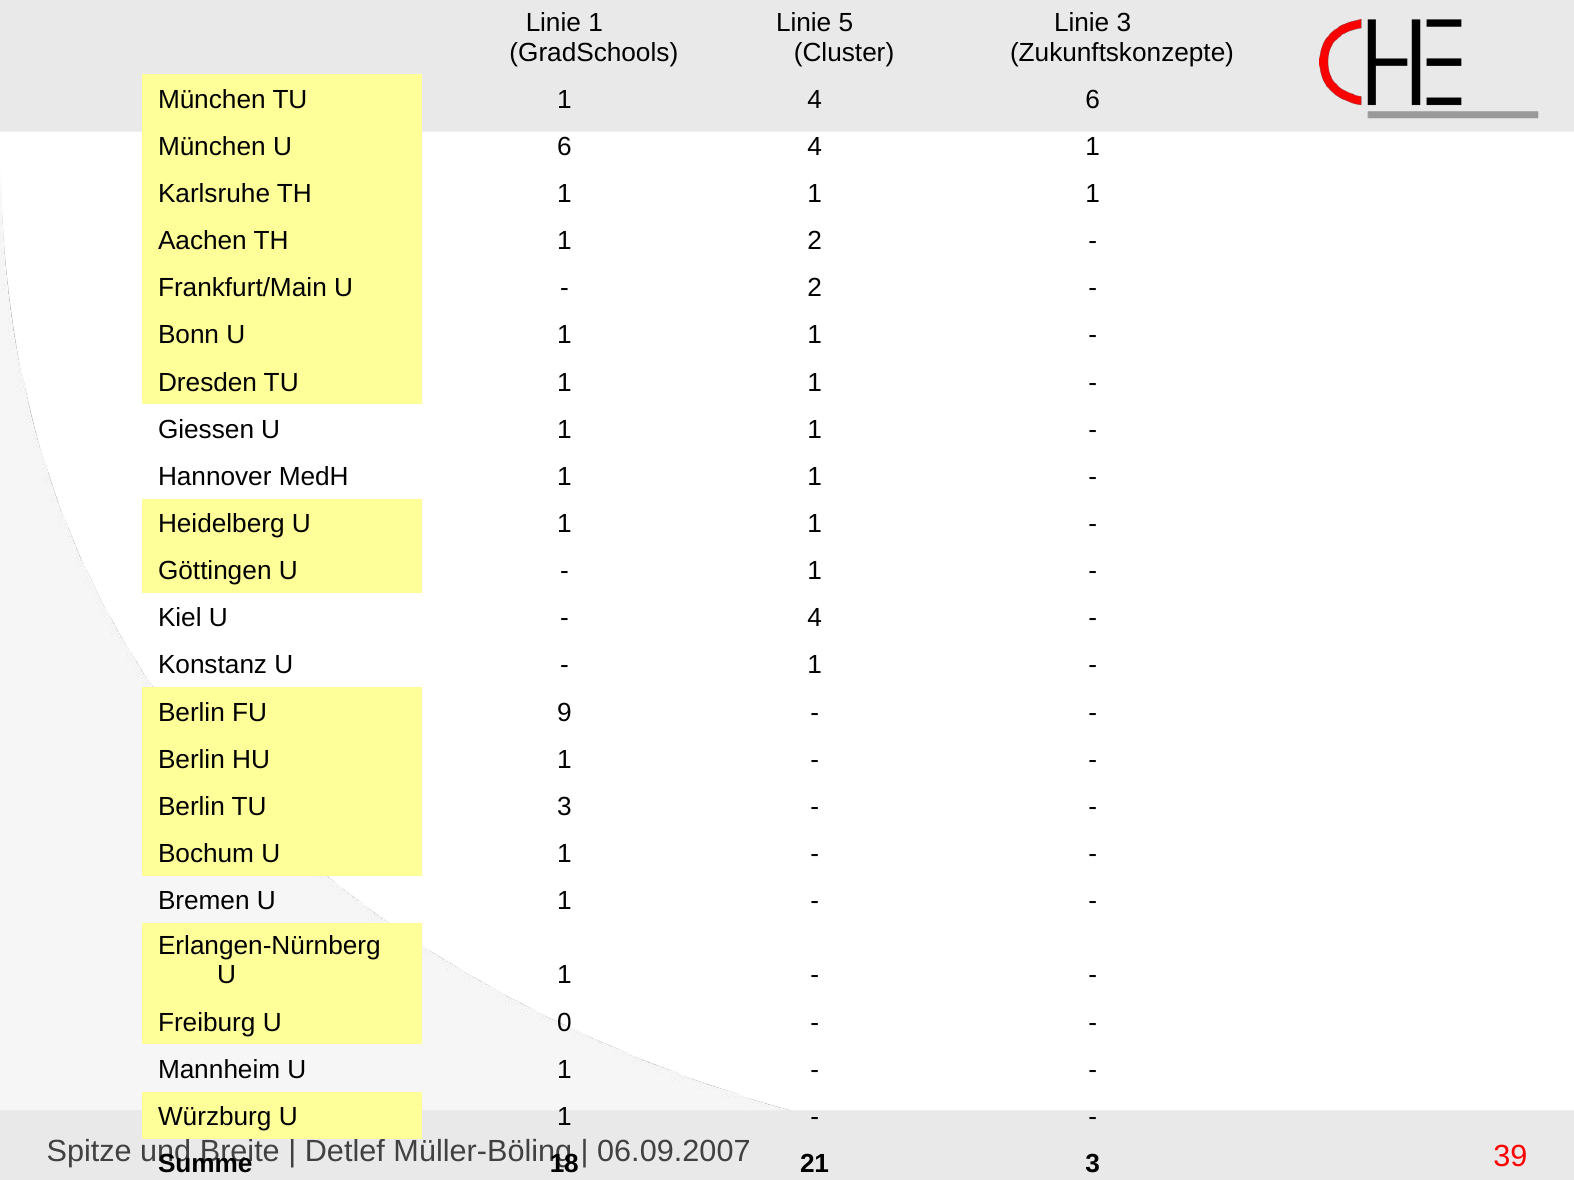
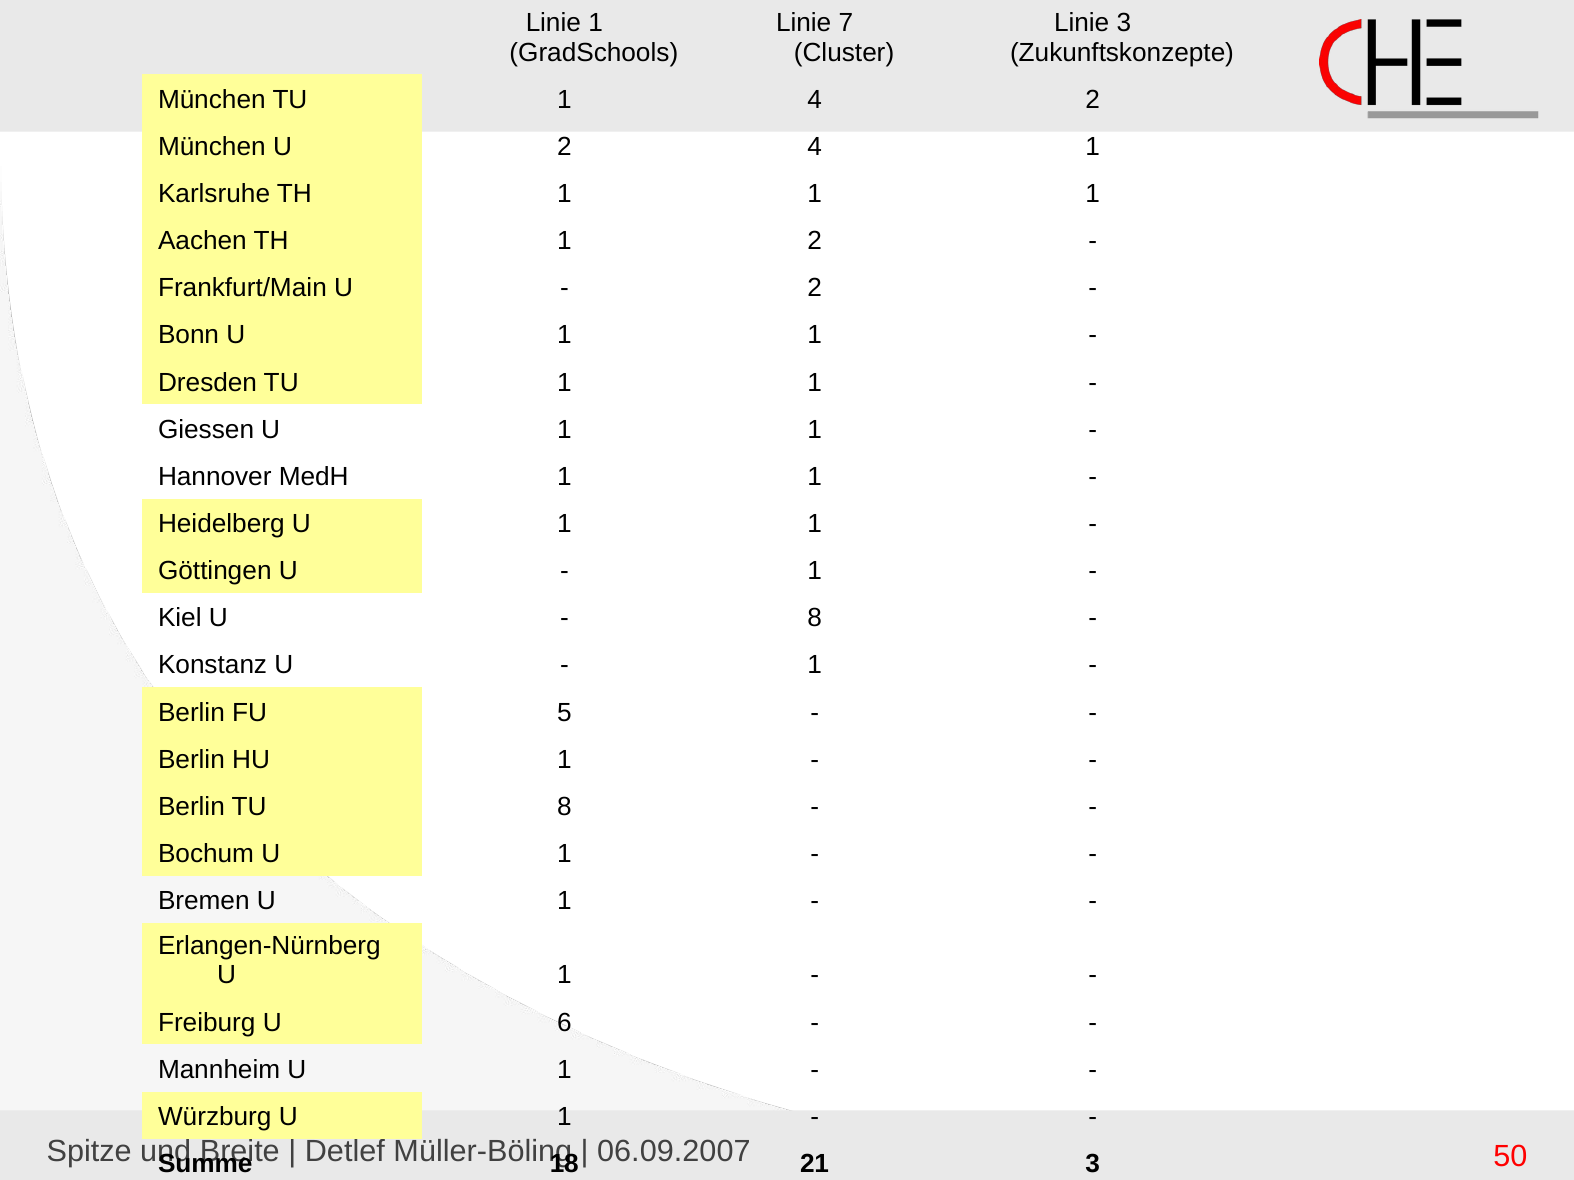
5: 5 -> 7 (846, 23)
4 6: 6 -> 2 (1093, 100)
U 6: 6 -> 2 (564, 147)
4: 4 -> 8 (815, 618)
9: 9 -> 5 (564, 713)
TU 3: 3 -> 8 (564, 807)
0: 0 -> 6 (564, 1023)
39: 39 -> 50 (1510, 1156)
